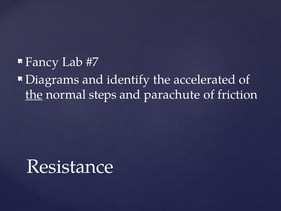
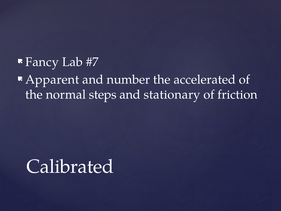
Diagrams: Diagrams -> Apparent (52, 79)
identify: identify -> number (128, 79)
the underline: present -> none (34, 94)
parachute: parachute -> stationary (172, 94)
Resistance: Resistance -> Calibrated (70, 166)
